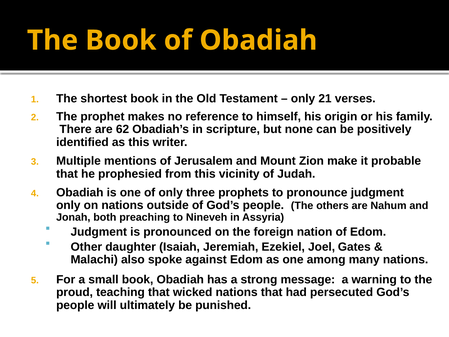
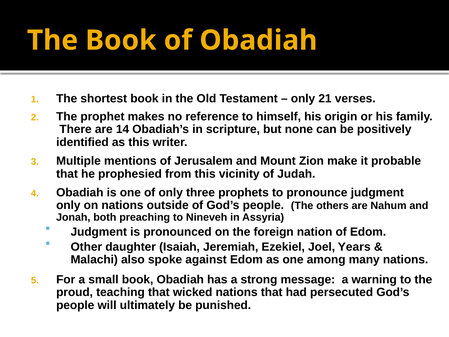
62: 62 -> 14 (123, 129)
Gates: Gates -> Years (354, 247)
